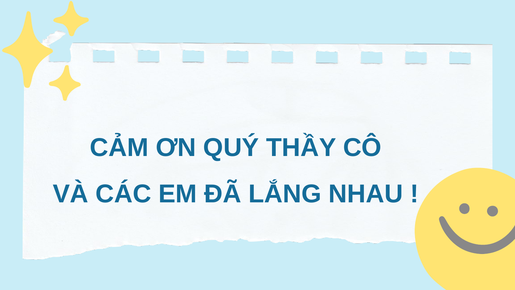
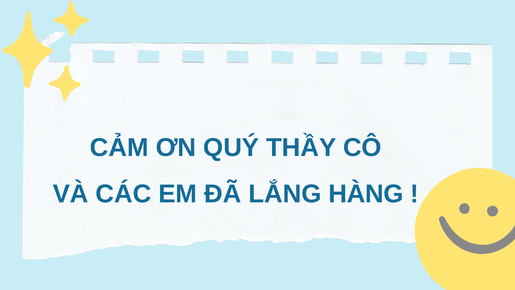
NHAU: NHAU -> HÀNG (366, 194)
